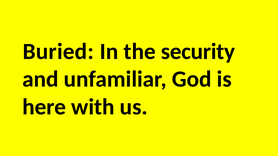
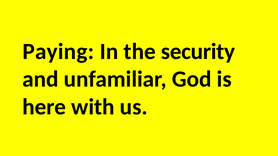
Buried: Buried -> Paying (58, 52)
